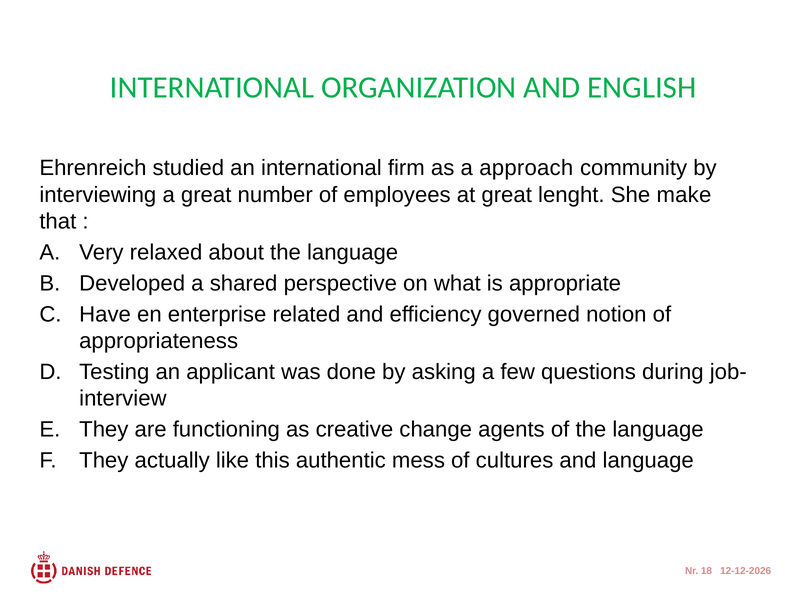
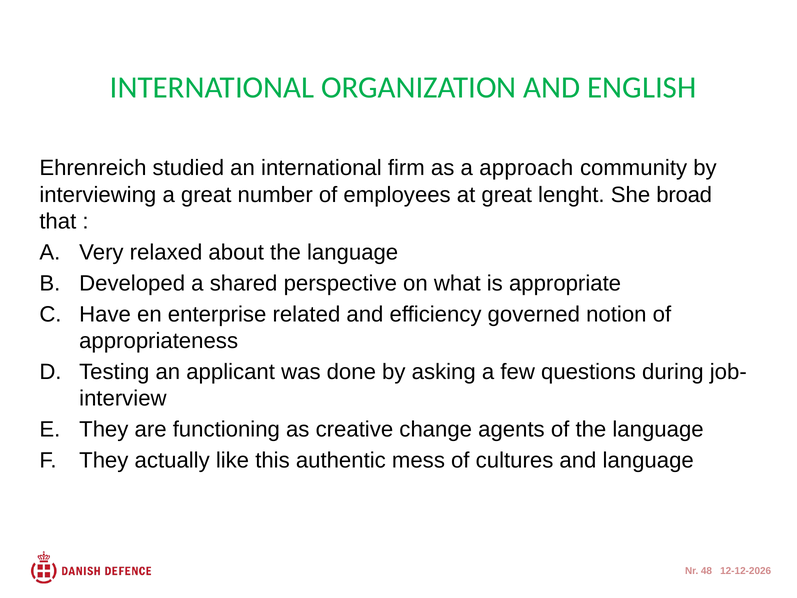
make: make -> broad (684, 195)
18: 18 -> 48 (707, 571)
